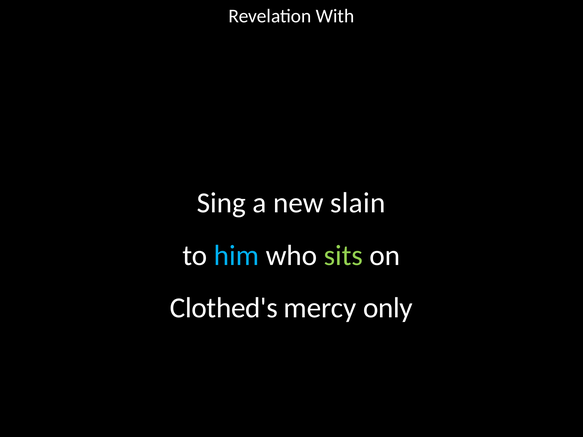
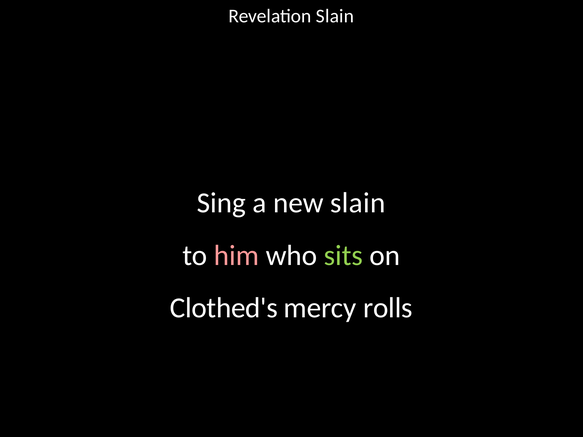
Revelation With: With -> Slain (335, 16)
him colour: light blue -> pink (237, 256)
only: only -> rolls (388, 308)
